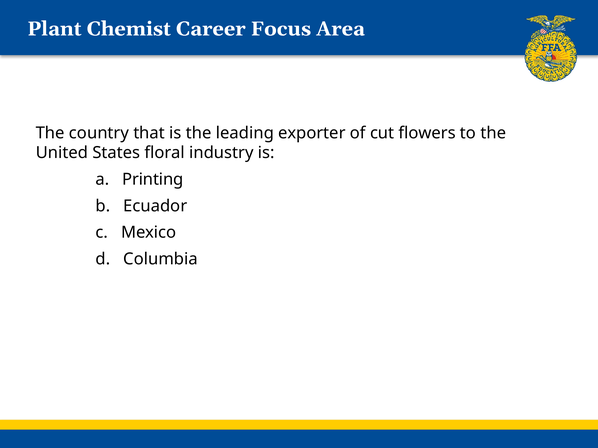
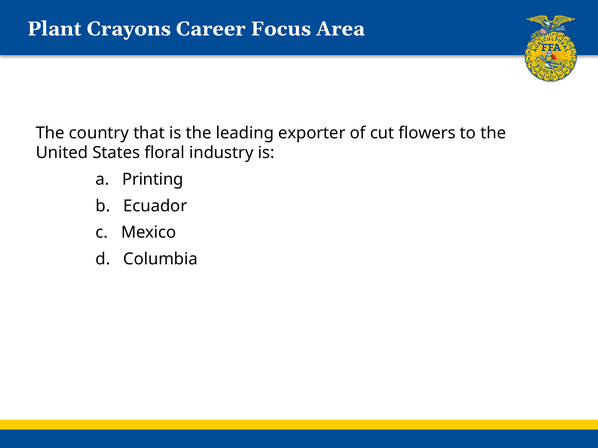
Chemist: Chemist -> Crayons (129, 29)
